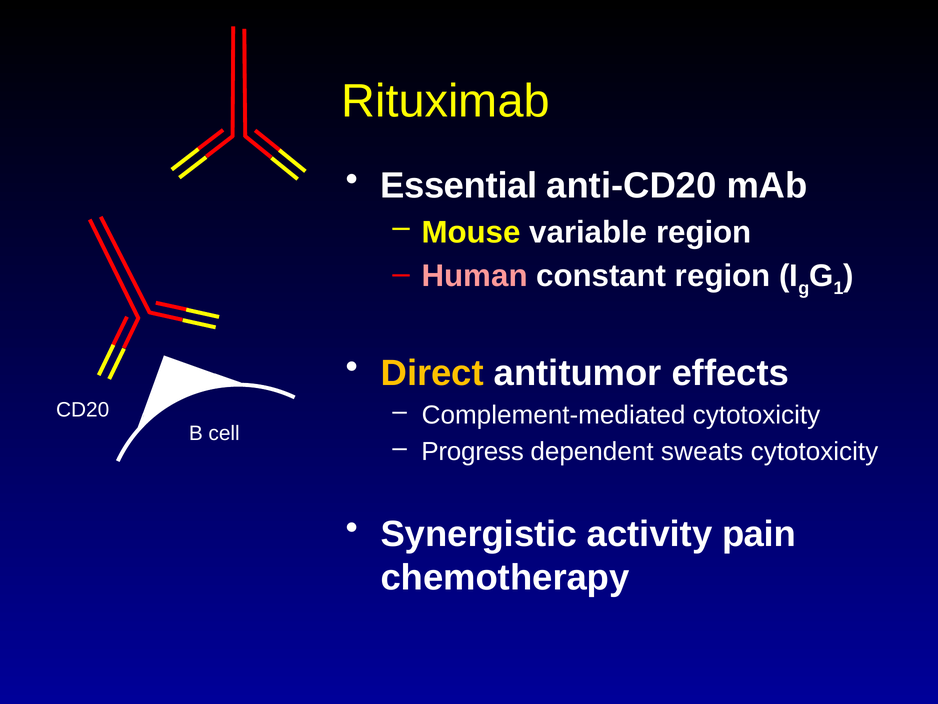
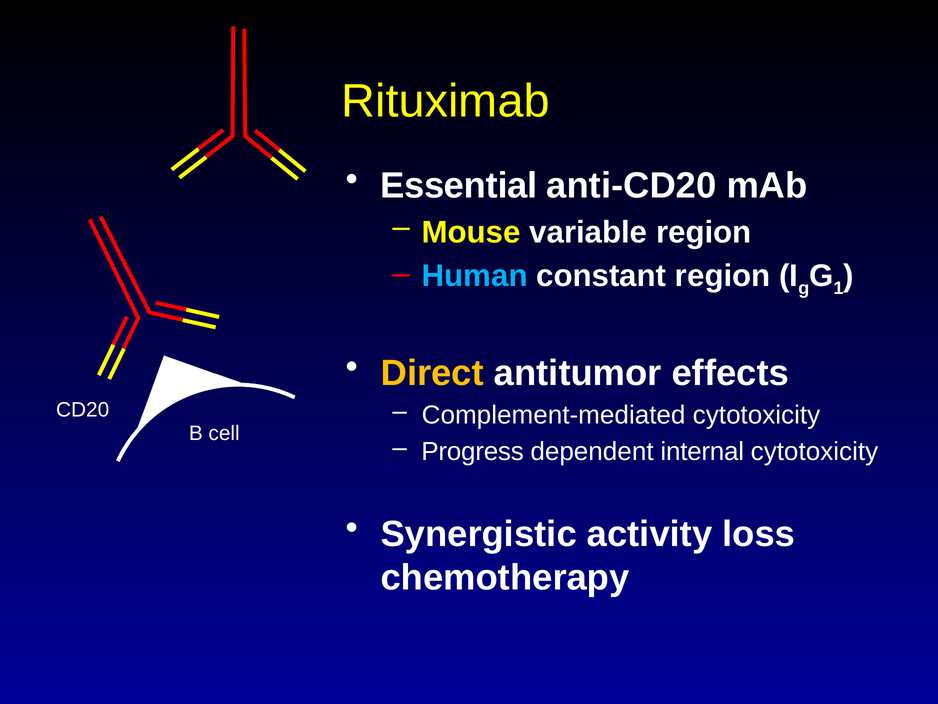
Human colour: pink -> light blue (475, 276)
sweats: sweats -> internal (702, 452)
pain: pain -> loss (759, 534)
